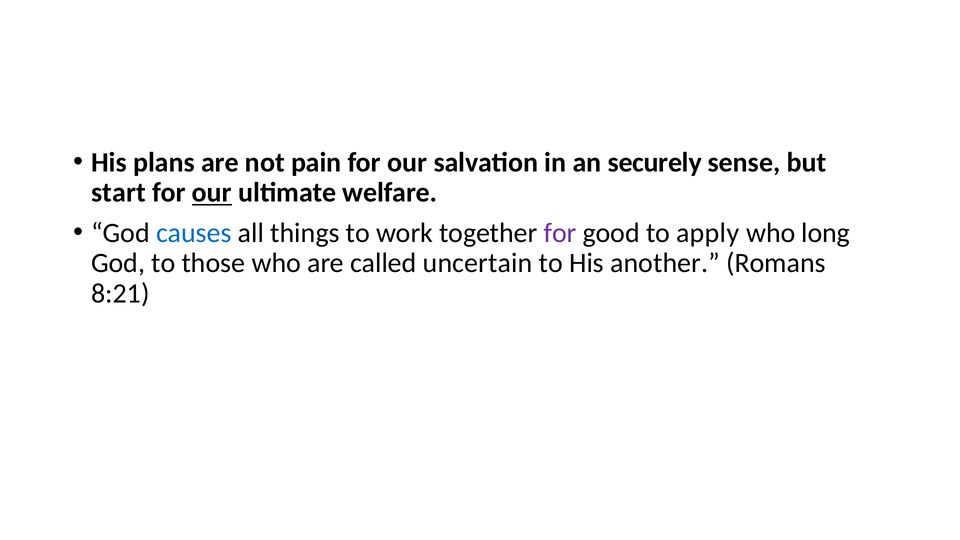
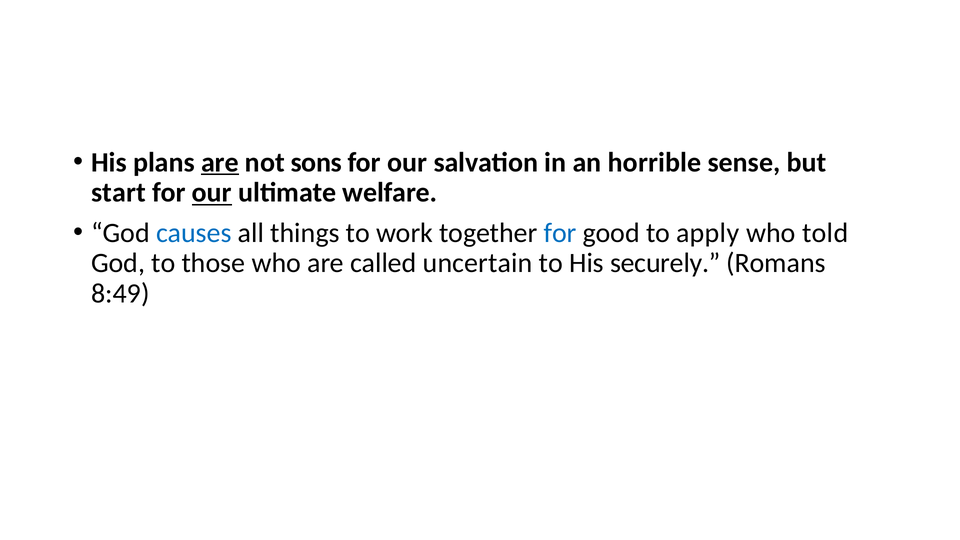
are underline: none -> present (220, 162)
pain: pain -> sons (316, 162)
securely: securely -> horrible (655, 162)
for colour: purple -> blue (560, 233)
long: long -> told (825, 233)
another: another -> securely (665, 263)
8:21: 8:21 -> 8:49 (120, 293)
